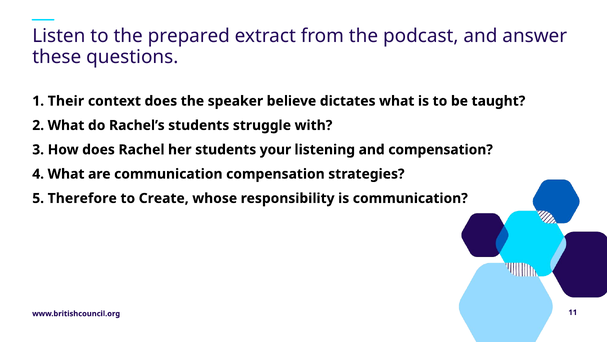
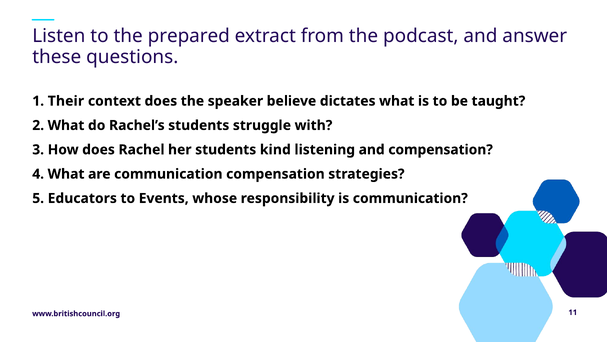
your: your -> kind (275, 149)
Therefore: Therefore -> Educators (82, 198)
Create: Create -> Events (164, 198)
